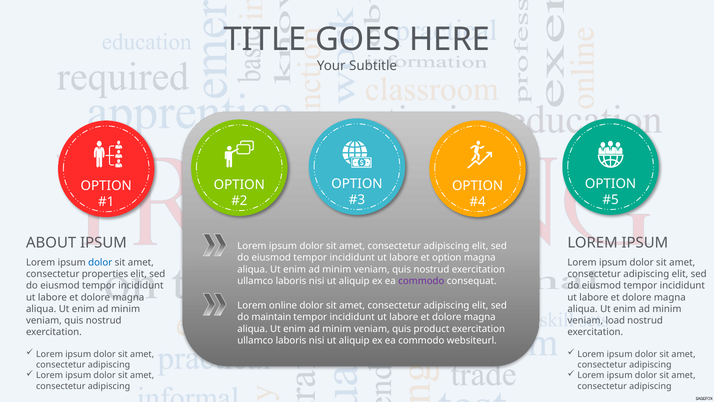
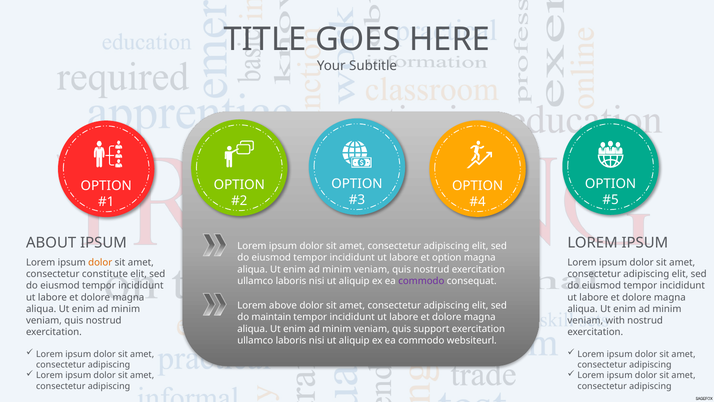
dolor colour: blue -> orange (100, 262)
properties: properties -> constitute (105, 274)
online: online -> above (283, 305)
load: load -> with (615, 320)
product: product -> support (432, 329)
